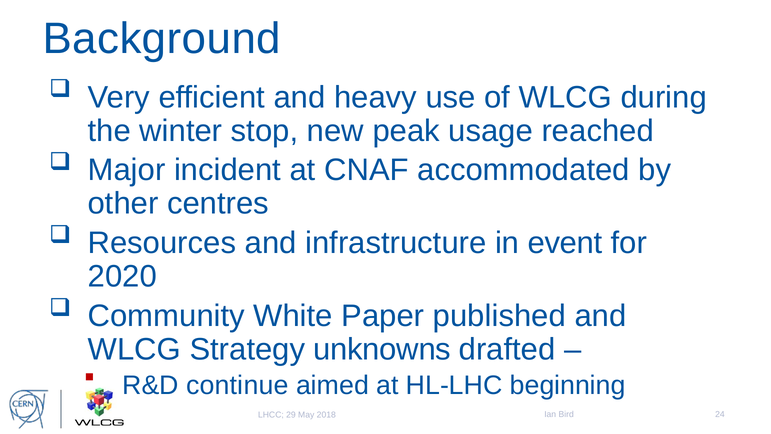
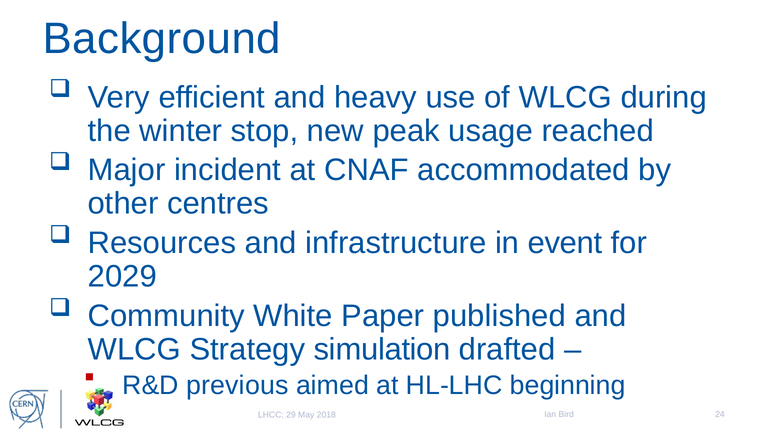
2020: 2020 -> 2029 (122, 276)
unknowns: unknowns -> simulation (382, 349)
continue: continue -> previous (237, 385)
